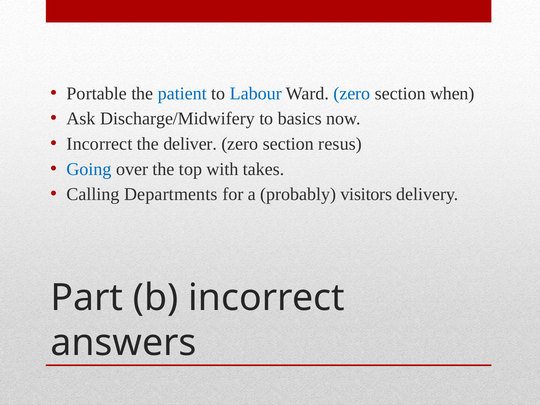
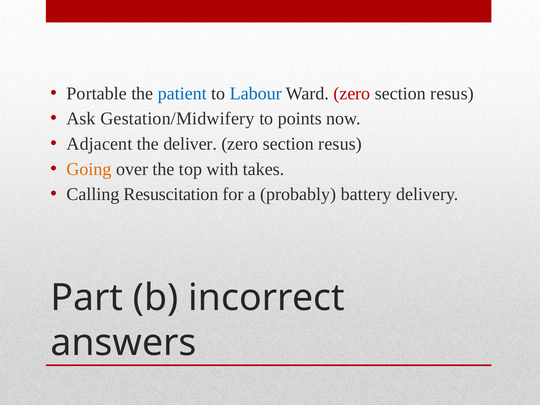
zero colour: blue -> red (352, 94)
when: when -> resus (452, 94)
Discharge/Midwifery: Discharge/Midwifery -> Gestation/Midwifery (177, 119)
basics: basics -> points (300, 119)
Incorrect: Incorrect -> Adjacent (99, 144)
Going colour: blue -> orange (89, 169)
Departments: Departments -> Resuscitation (171, 194)
visitors: visitors -> battery (366, 194)
